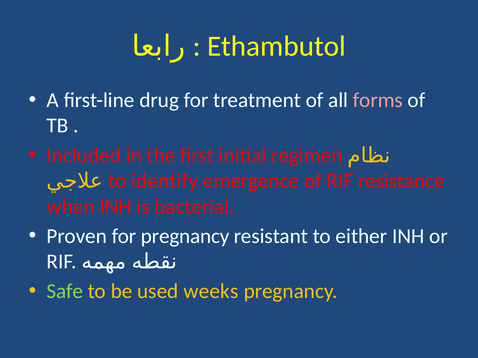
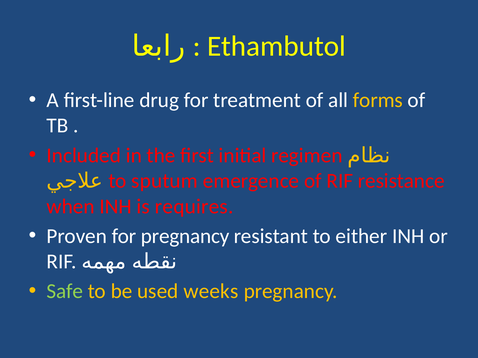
forms colour: pink -> yellow (378, 100)
identify: identify -> sputum (165, 181)
bacterial: bacterial -> requires (194, 207)
